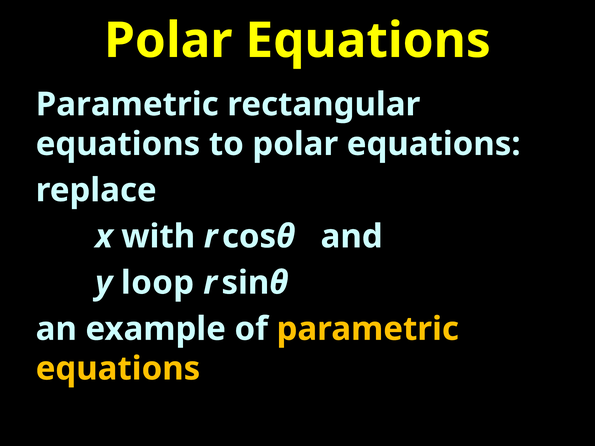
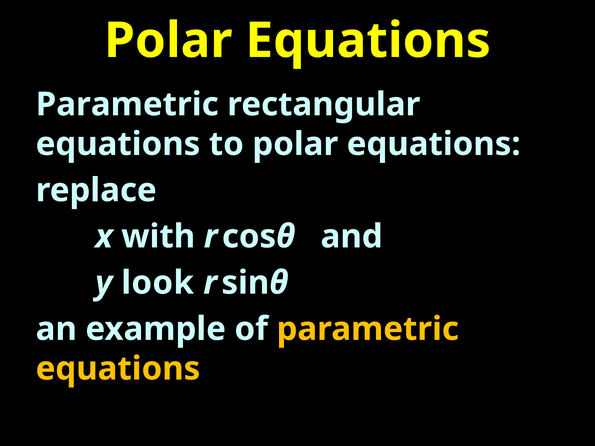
loop: loop -> look (158, 283)
